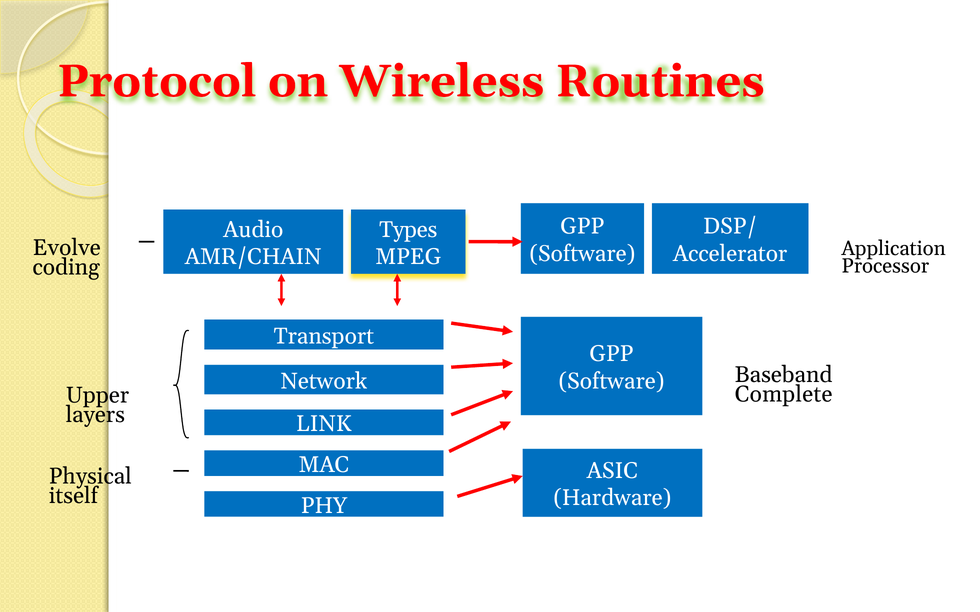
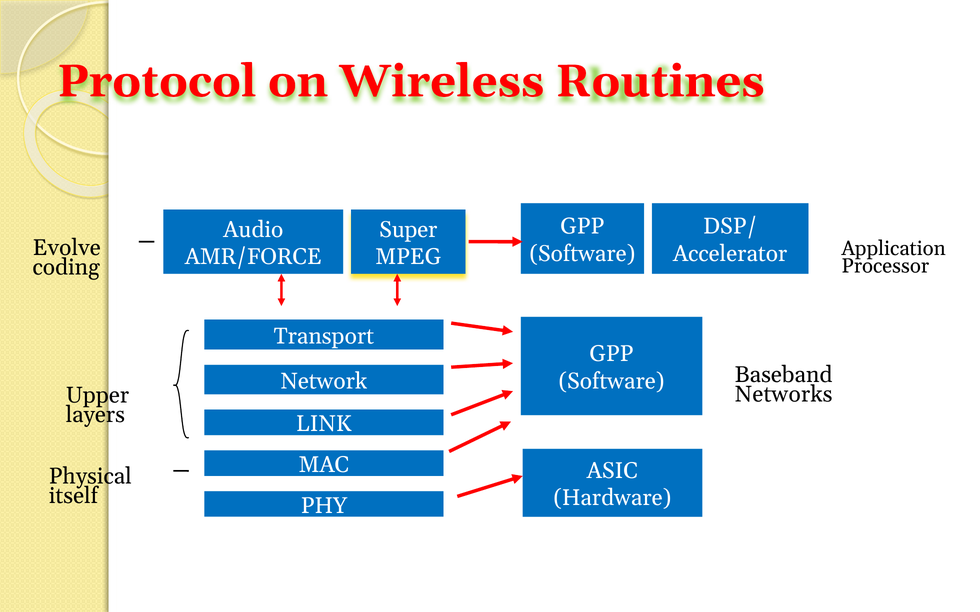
Types: Types -> Super (408, 230)
AMR/CHAIN: AMR/CHAIN -> AMR/FORCE (253, 257)
Complete: Complete -> Networks (784, 395)
